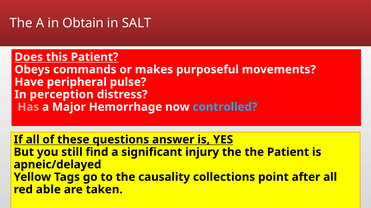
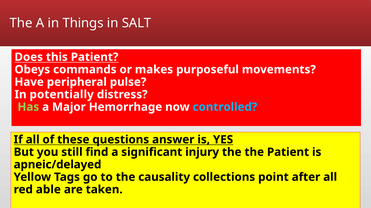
Obtain: Obtain -> Things (83, 23)
perception: perception -> potentially (62, 95)
Has colour: pink -> light green (28, 107)
